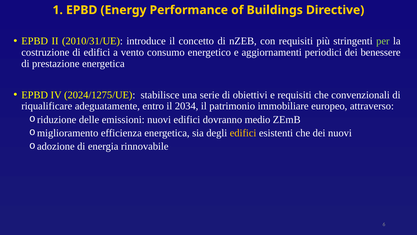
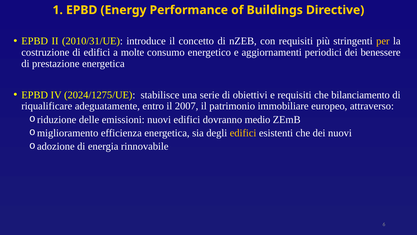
per colour: light green -> yellow (383, 41)
vento: vento -> molte (133, 52)
convenzionali: convenzionali -> bilanciamento (361, 95)
2034: 2034 -> 2007 (187, 106)
